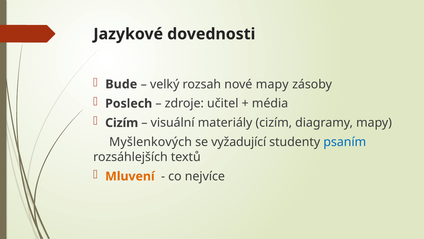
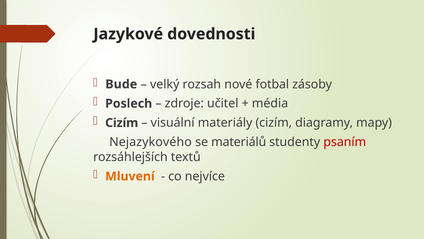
nové mapy: mapy -> fotbal (272, 84)
Myšlenkových: Myšlenkových -> Nejazykového (151, 142)
vyžadující: vyžadující -> materiálů (239, 142)
psaním colour: blue -> red (345, 142)
